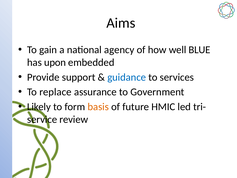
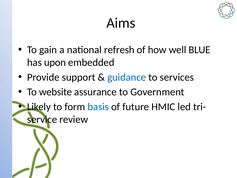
agency: agency -> refresh (119, 50)
replace: replace -> website (56, 92)
basis colour: orange -> blue (98, 107)
